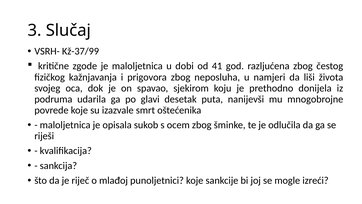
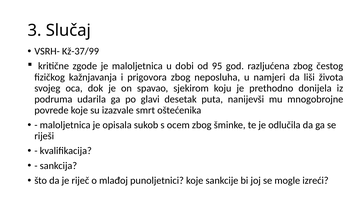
41: 41 -> 95 (217, 66)
